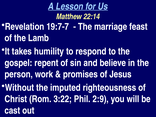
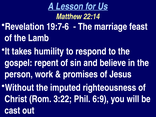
19:7-7: 19:7-7 -> 19:7-6 (58, 27)
2:9: 2:9 -> 6:9 (101, 99)
